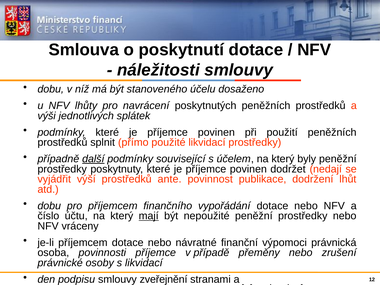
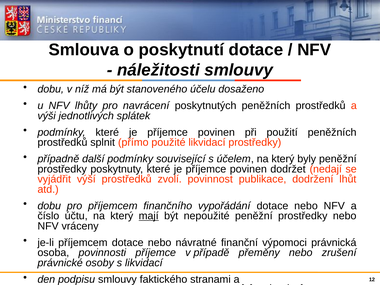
další underline: present -> none (93, 159)
ante: ante -> zvolí (170, 179)
zveřejnění: zveřejnění -> faktického (163, 279)
